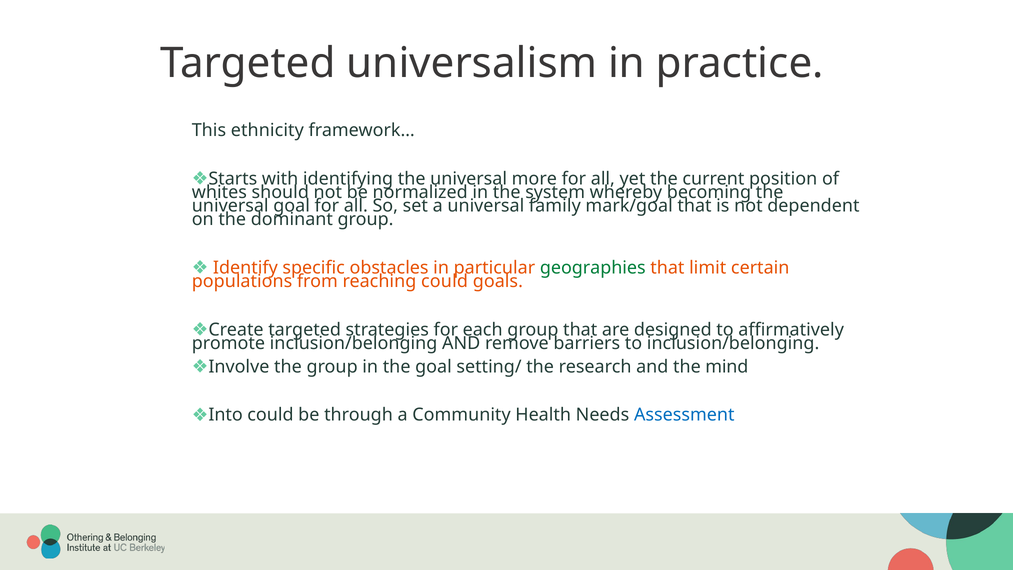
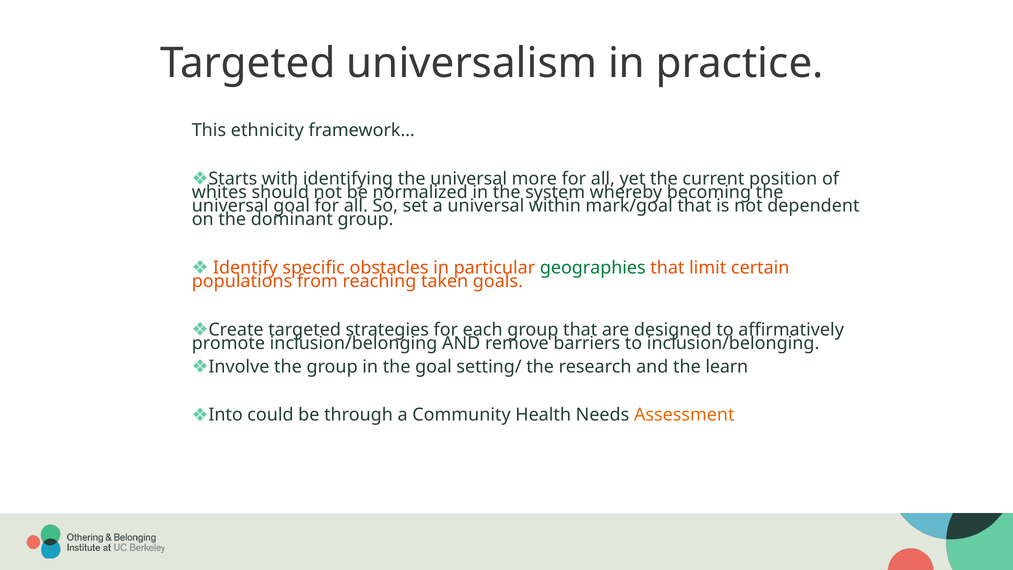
family: family -> within (555, 206)
reaching could: could -> taken (445, 281)
mind: mind -> learn (727, 367)
Assessment colour: blue -> orange (684, 415)
